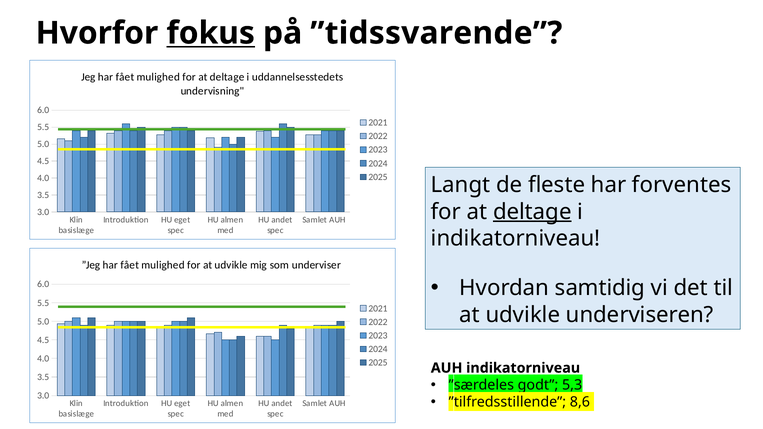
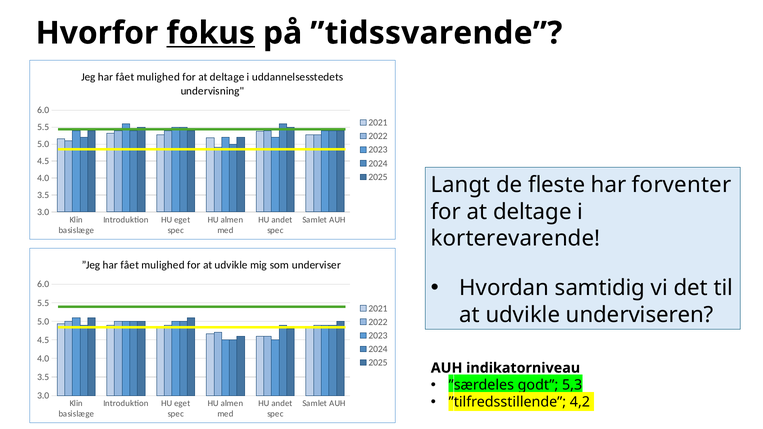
forventes: forventes -> forventer (682, 185)
deltage underline: present -> none (532, 212)
indikatorniveau: indikatorniveau -> korterevarende (516, 239)
8,6: 8,6 -> 4,2 (580, 402)
